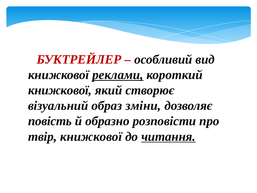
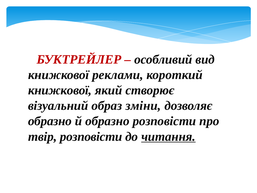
реклами underline: present -> none (118, 75)
повість: повість -> образно (50, 121)
твір книжкової: книжкової -> розповісти (91, 136)
